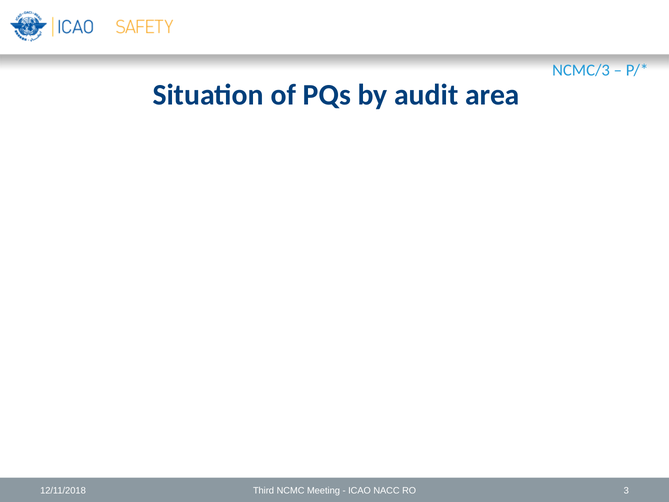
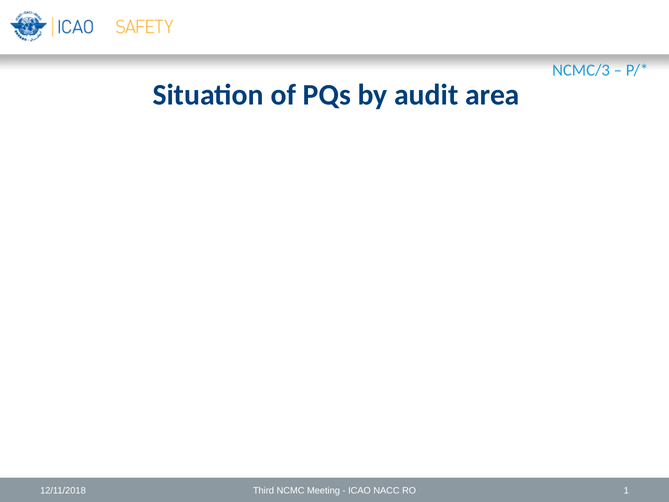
3: 3 -> 1 (626, 490)
